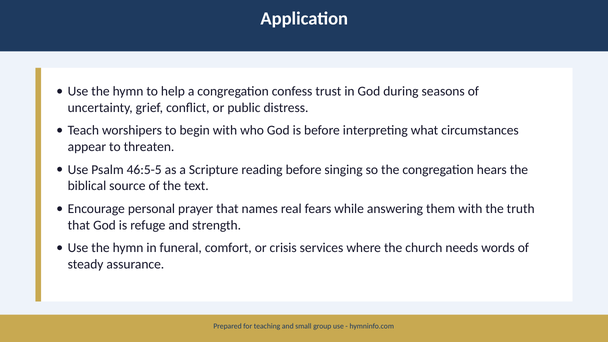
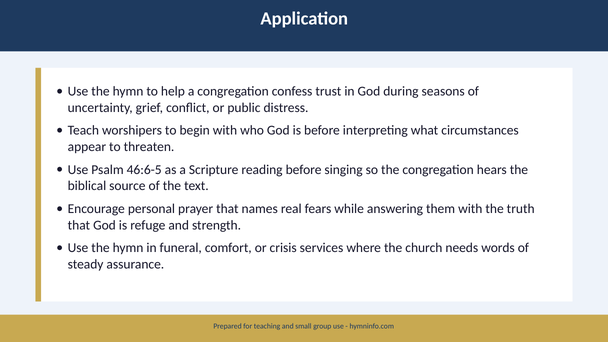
46:5-5: 46:5-5 -> 46:6-5 (144, 170)
